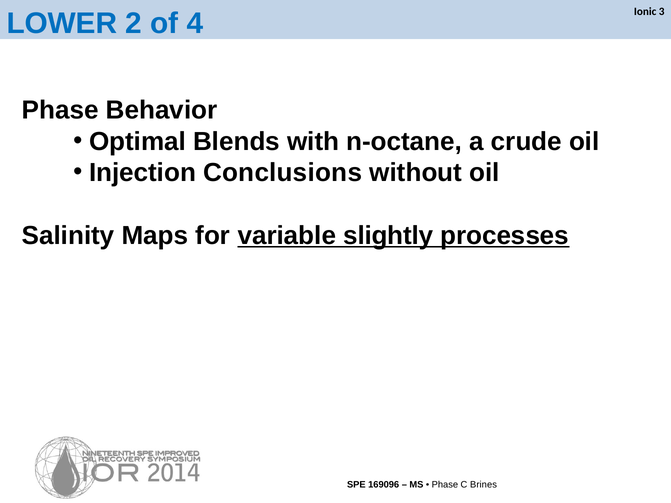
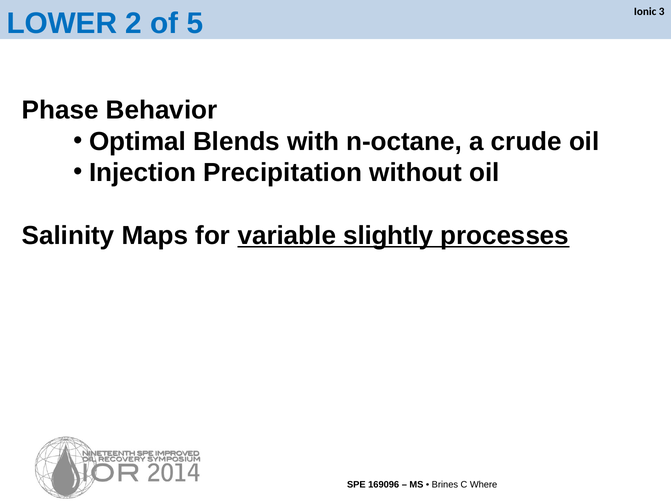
4: 4 -> 5 (195, 23)
Conclusions: Conclusions -> Precipitation (283, 173)
Phase: Phase -> Brines (445, 485)
Brines: Brines -> Where (484, 485)
